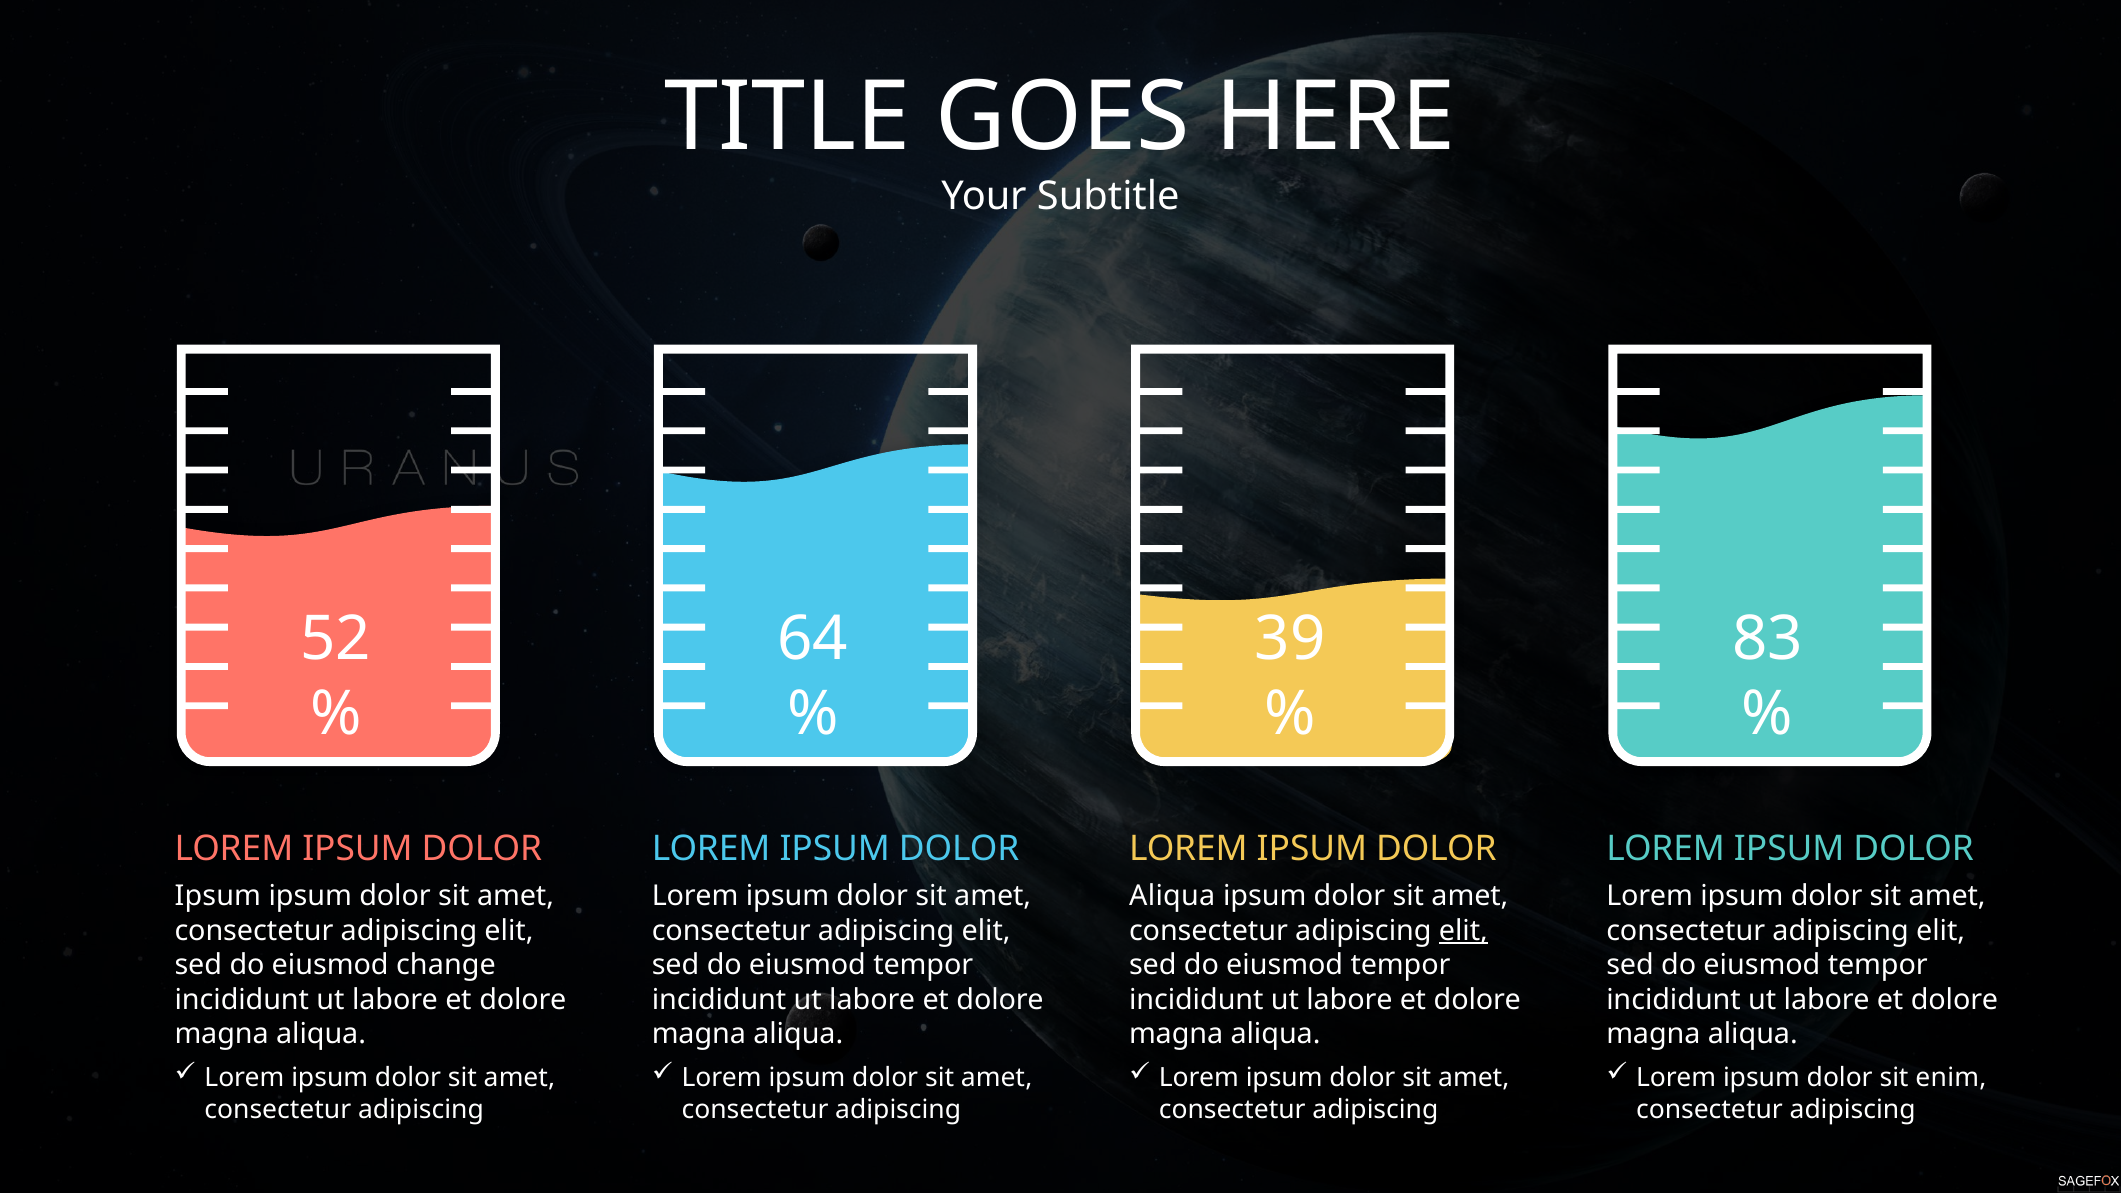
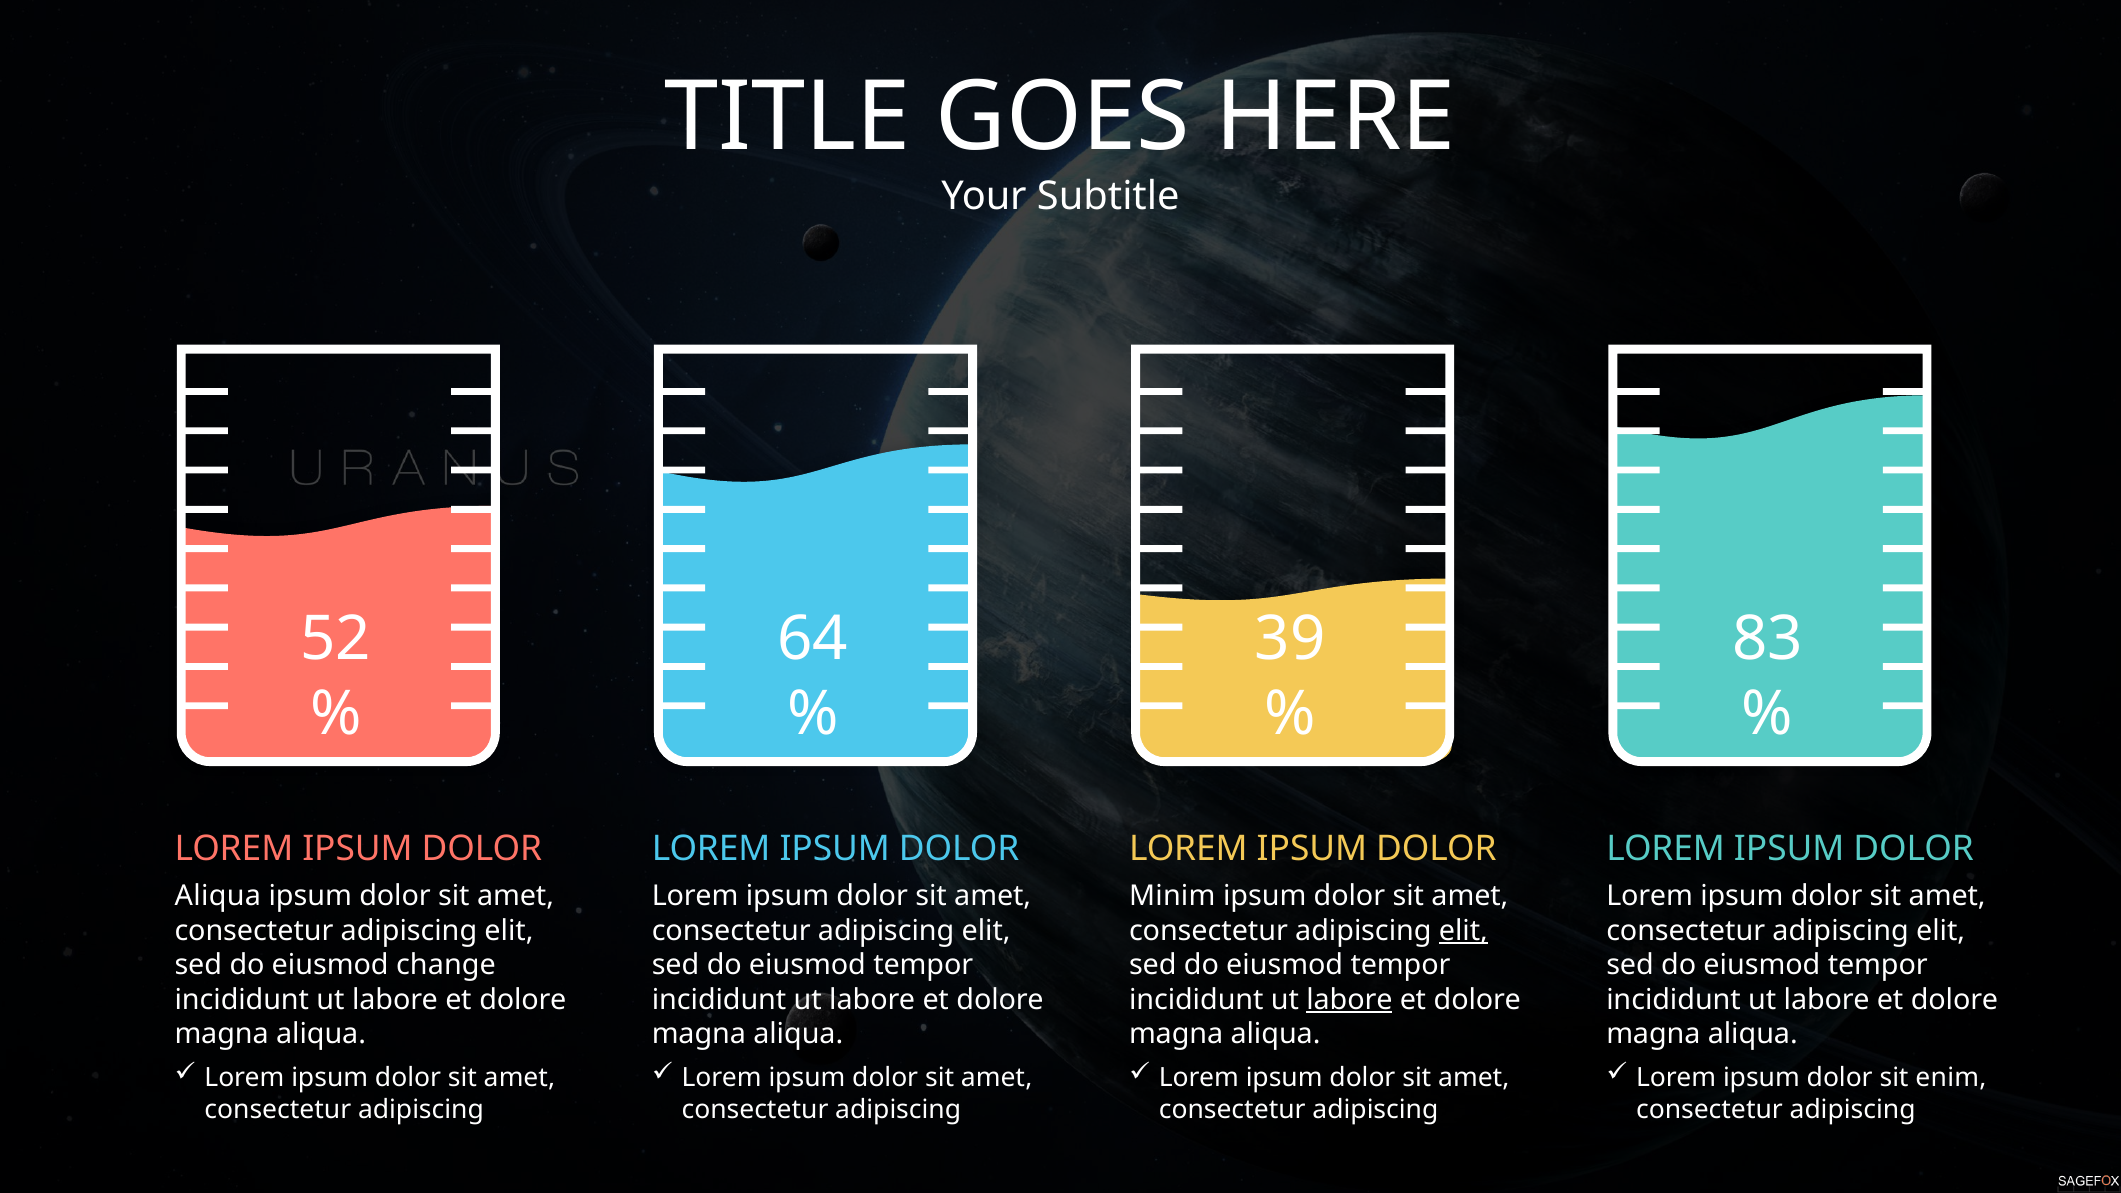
Ipsum: Ipsum -> Aliqua (218, 896)
Aliqua: Aliqua -> Minim (1172, 896)
labore underline: none -> present (1349, 1000)
